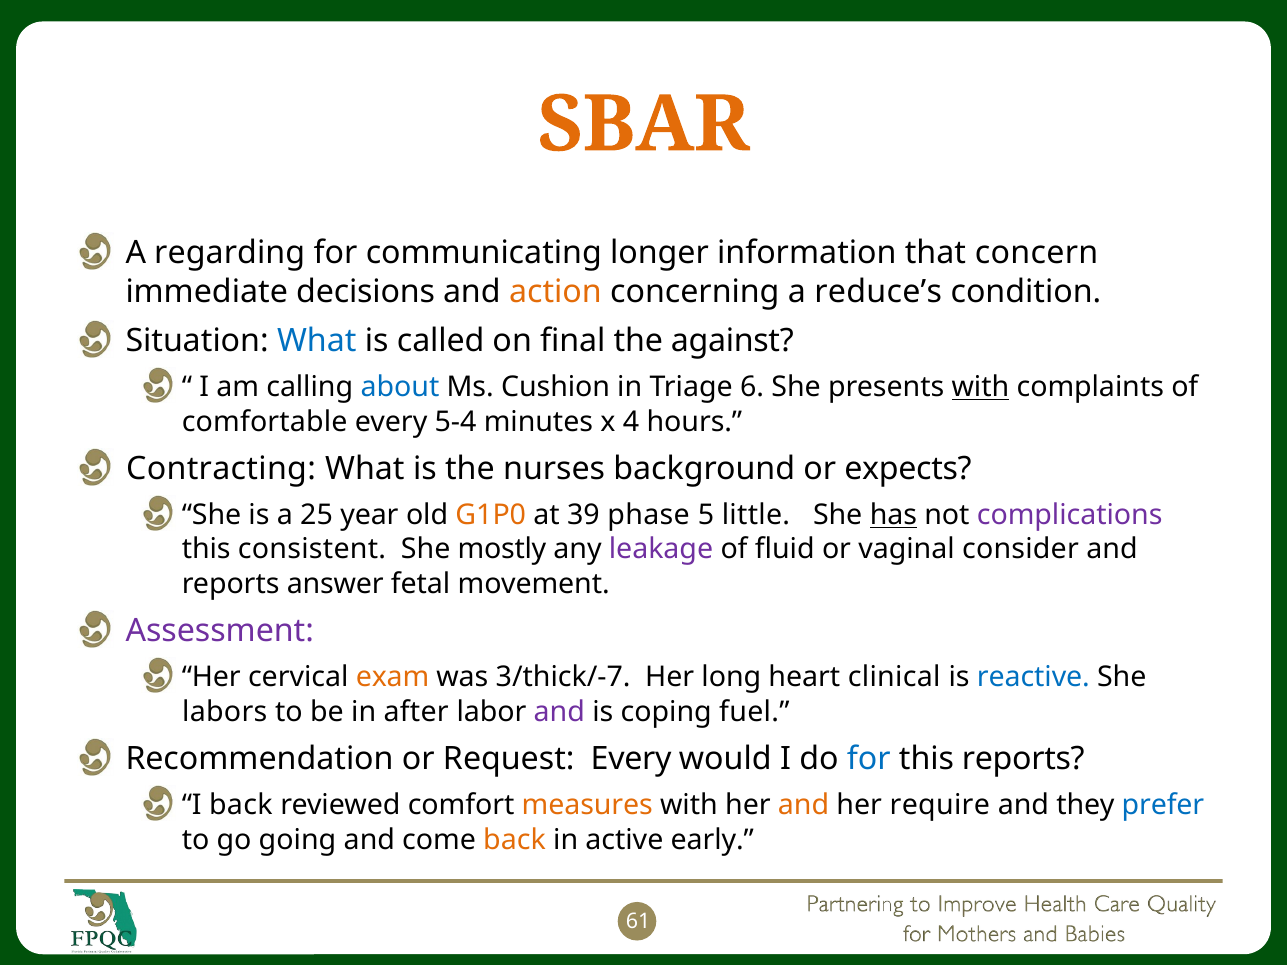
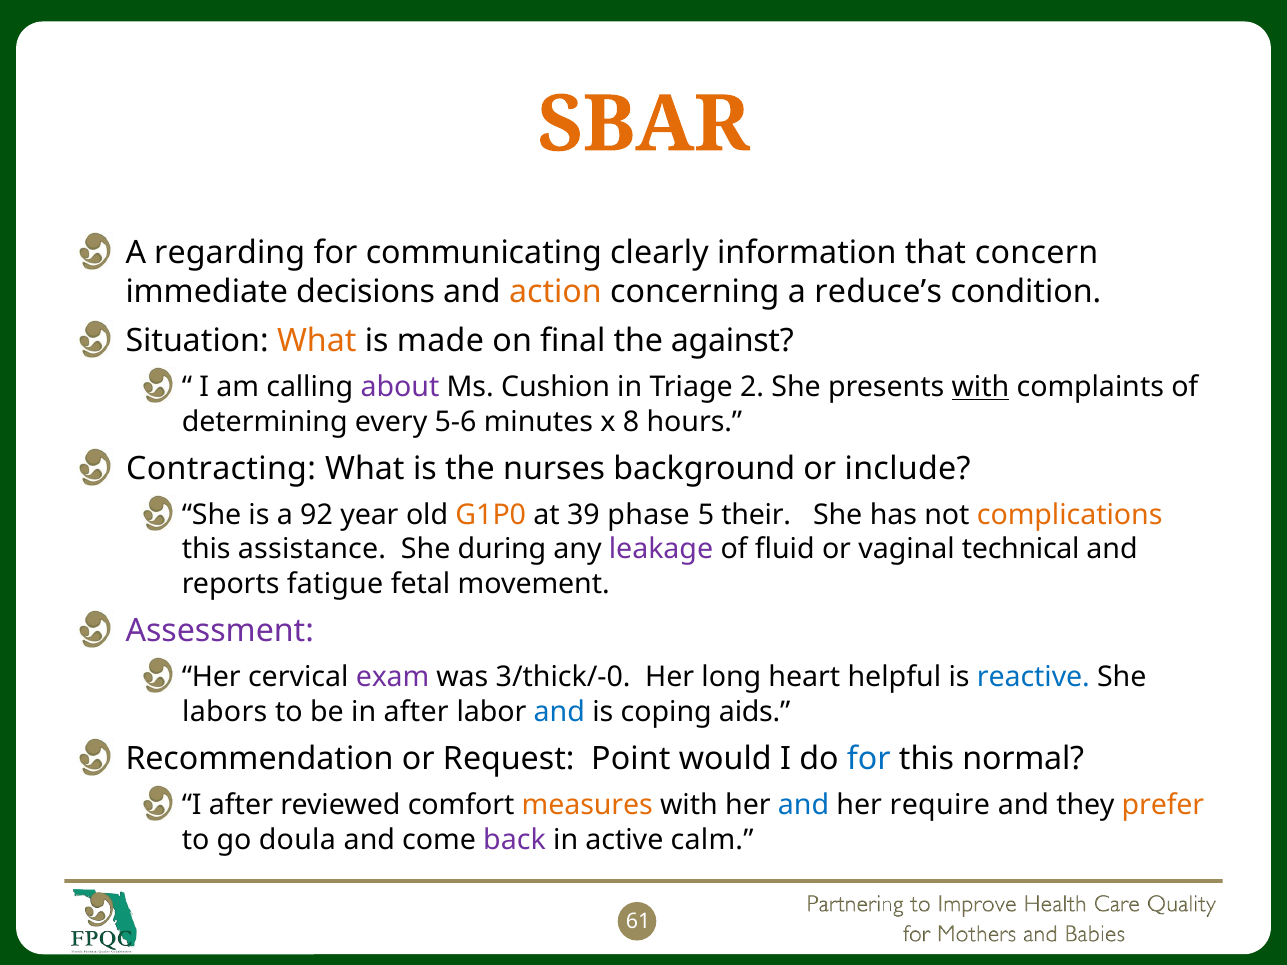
longer: longer -> clearly (659, 253)
What colour: blue -> orange (317, 341)
called: called -> made (440, 341)
about colour: blue -> purple (400, 387)
6: 6 -> 2 (752, 387)
comfortable: comfortable -> determining (265, 422)
5-4: 5-4 -> 5-6 (455, 422)
4: 4 -> 8 (631, 422)
expects: expects -> include (908, 469)
25: 25 -> 92 (317, 515)
little: little -> their (756, 515)
has underline: present -> none (893, 515)
complications colour: purple -> orange (1070, 515)
consistent: consistent -> assistance (312, 550)
mostly: mostly -> during (502, 550)
consider: consider -> technical (1021, 550)
answer: answer -> fatigue (335, 584)
exam colour: orange -> purple (393, 678)
3/thick/-7: 3/thick/-7 -> 3/thick/-0 (563, 678)
clinical: clinical -> helpful (894, 678)
and colour: purple -> blue (559, 712)
fuel: fuel -> aids (755, 712)
Request Every: Every -> Point (631, 759)
this reports: reports -> normal (1023, 759)
I back: back -> after (241, 806)
and colour: orange -> blue (804, 806)
prefer colour: blue -> orange (1163, 806)
going: going -> doula (297, 840)
back colour: orange -> purple (515, 840)
early: early -> calm (712, 840)
